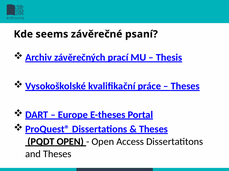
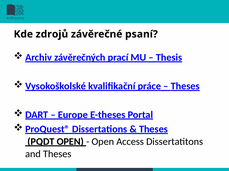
seems: seems -> zdrojů (52, 34)
